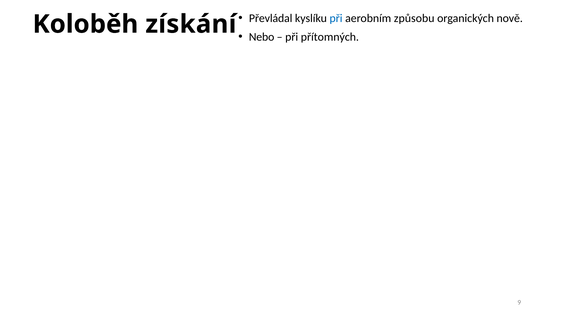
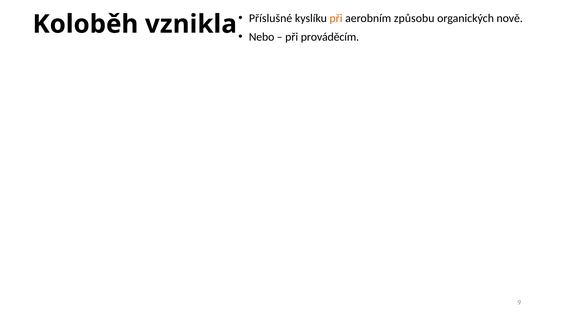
Převládal: Převládal -> Příslušné (271, 18)
při colour: blue -> orange (336, 18)
získání: získání -> vznikla (191, 24)
přítomných: přítomných -> prováděcím (330, 37)
